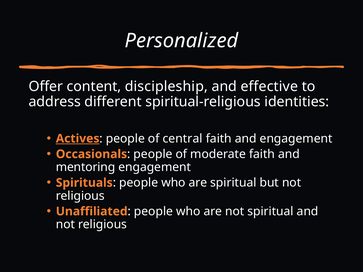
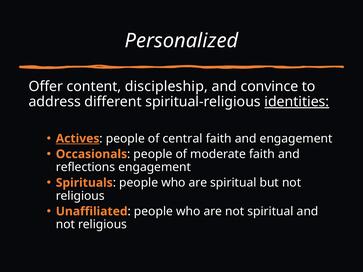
effective: effective -> convince (269, 87)
identities underline: none -> present (297, 102)
mentoring: mentoring -> reflections (85, 167)
